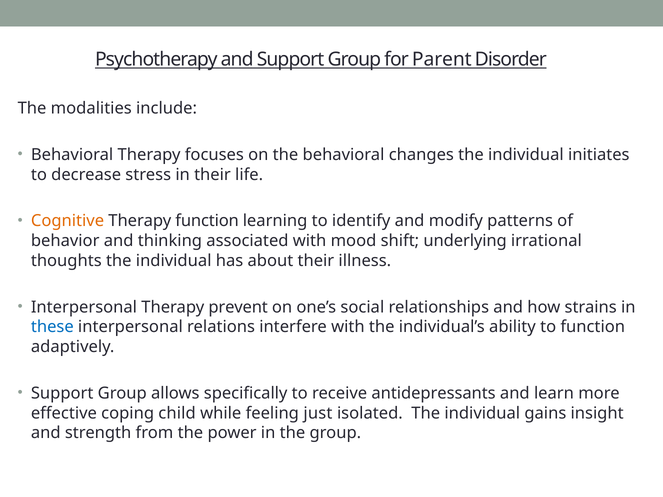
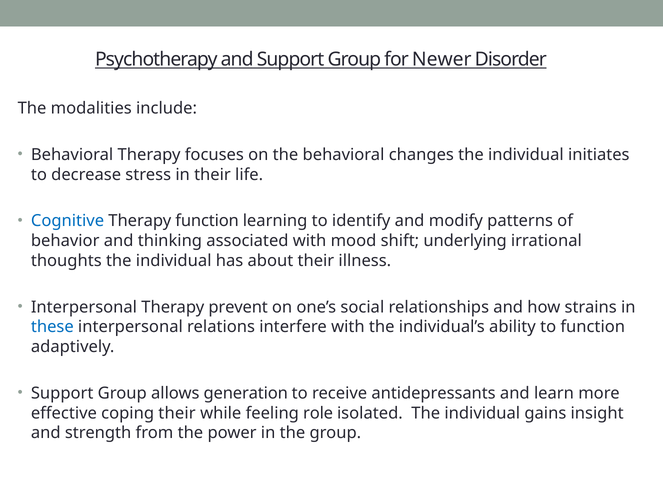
Parent: Parent -> Newer (442, 59)
Cognitive colour: orange -> blue (68, 221)
specifically: specifically -> generation (246, 393)
coping child: child -> their (177, 413)
just: just -> role (318, 413)
